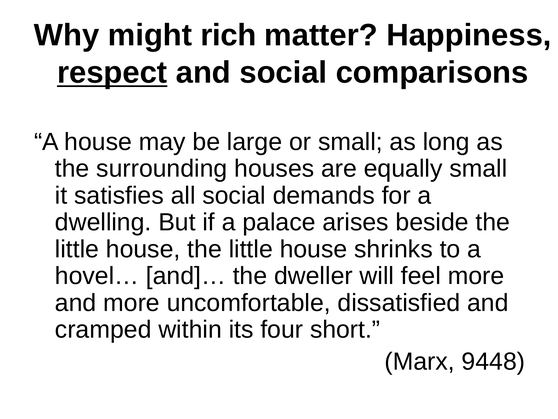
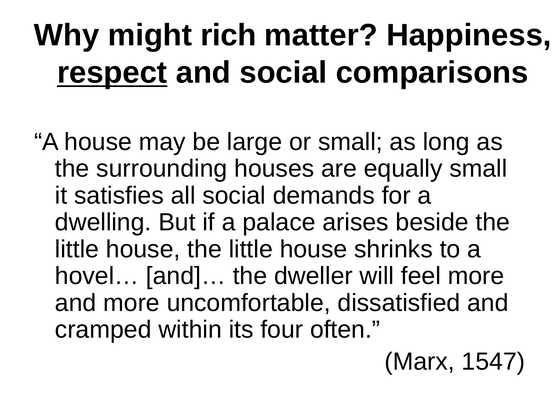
short: short -> often (345, 329)
9448: 9448 -> 1547 (493, 361)
